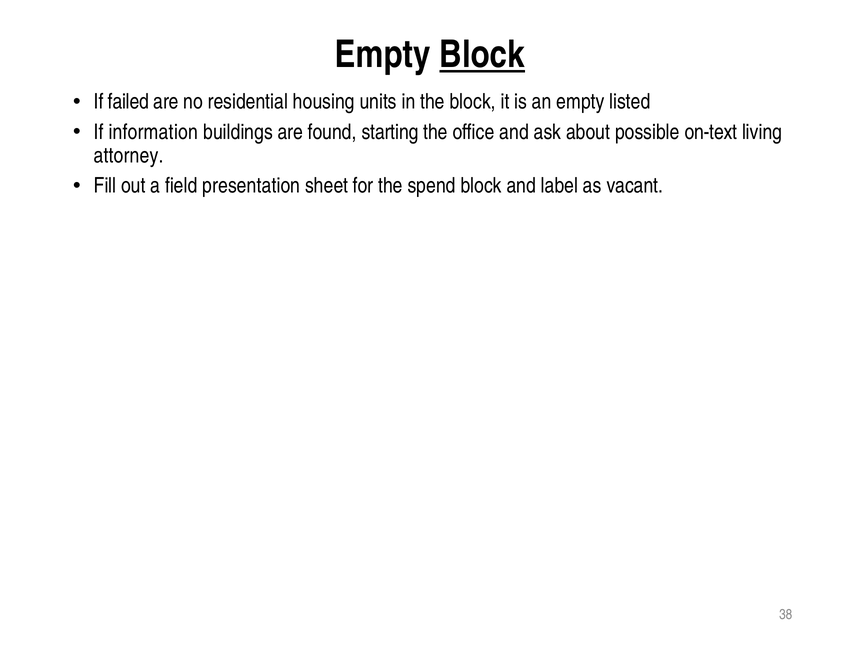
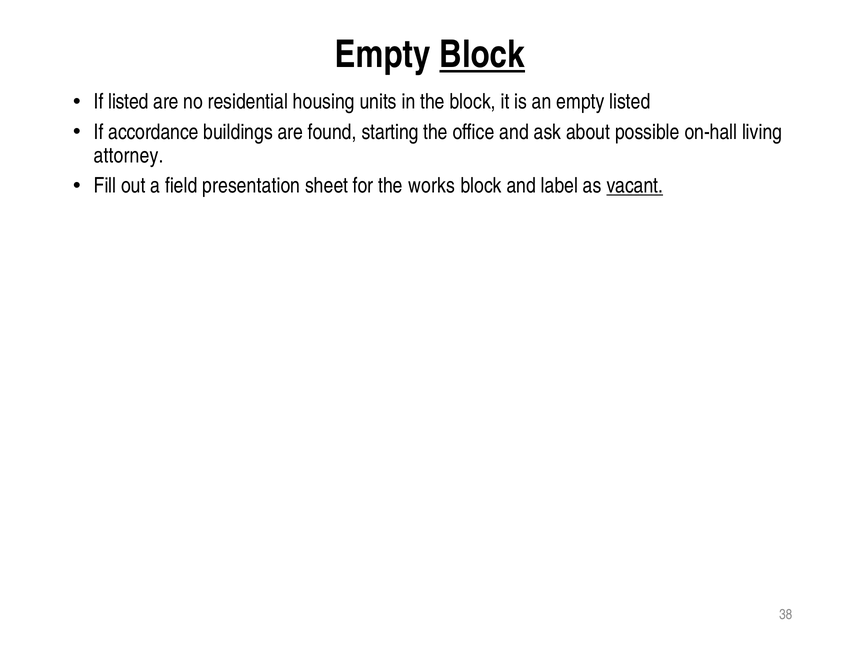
If failed: failed -> listed (129, 102)
information: information -> accordance (153, 132)
on-text: on-text -> on-hall (711, 132)
spend: spend -> works (432, 186)
vacant underline: none -> present (635, 186)
